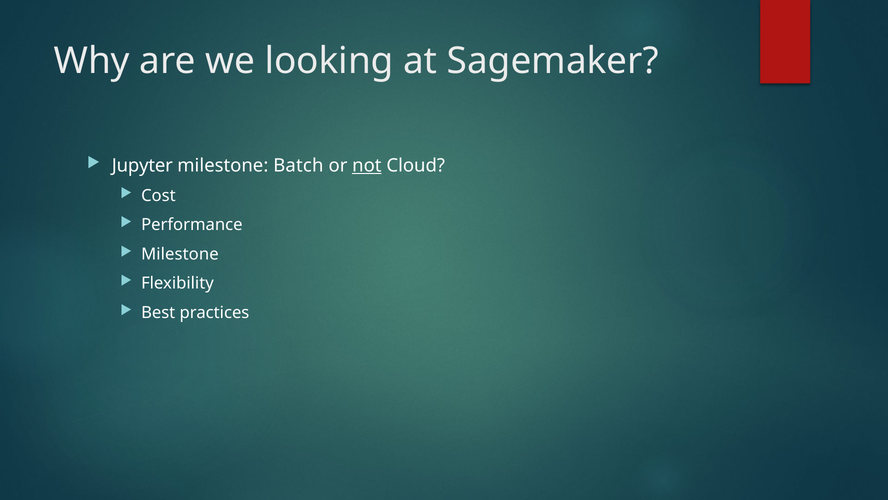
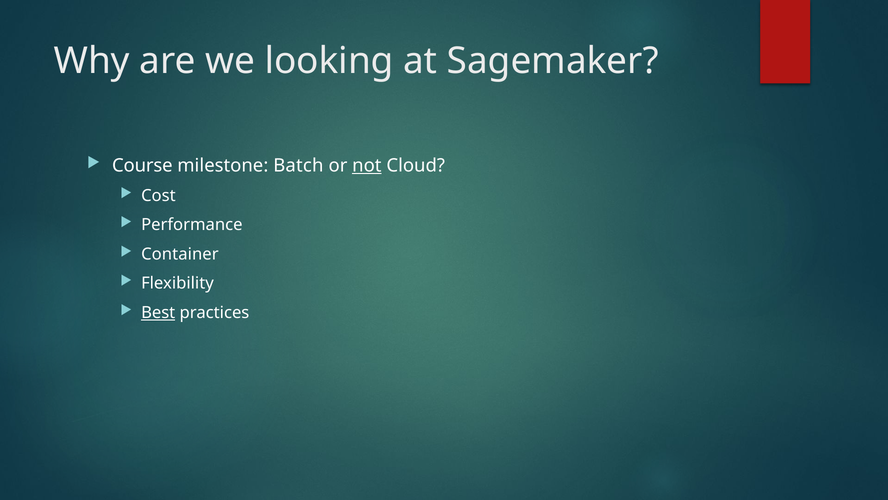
Jupyter: Jupyter -> Course (142, 165)
Milestone: Milestone -> Container (180, 254)
Best underline: none -> present (158, 312)
